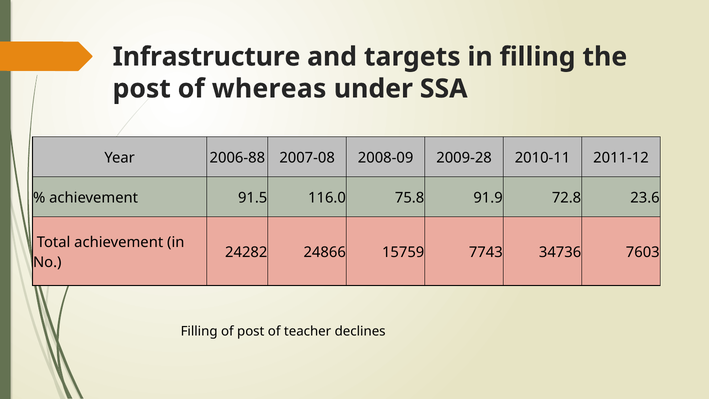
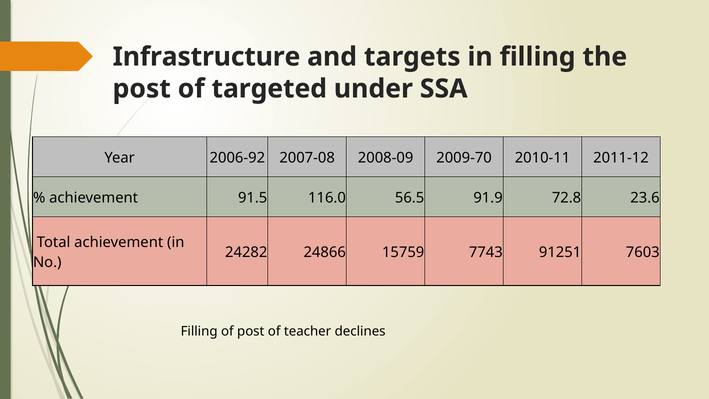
whereas: whereas -> targeted (269, 89)
2006-88: 2006-88 -> 2006-92 (237, 158)
2009-28: 2009-28 -> 2009-70 (464, 158)
75.8: 75.8 -> 56.5 (410, 198)
34736: 34736 -> 91251 (560, 252)
